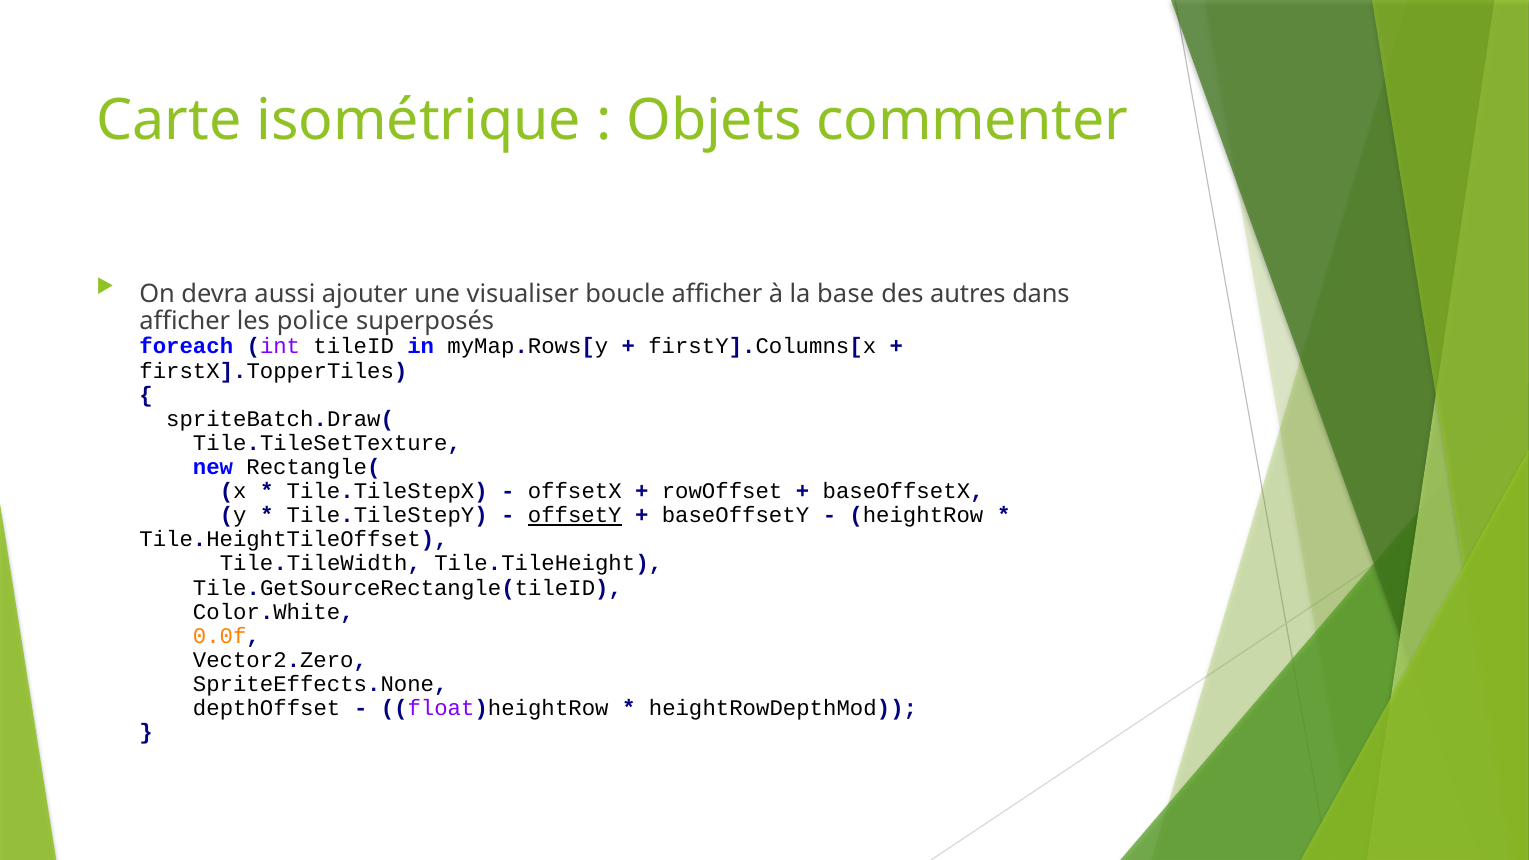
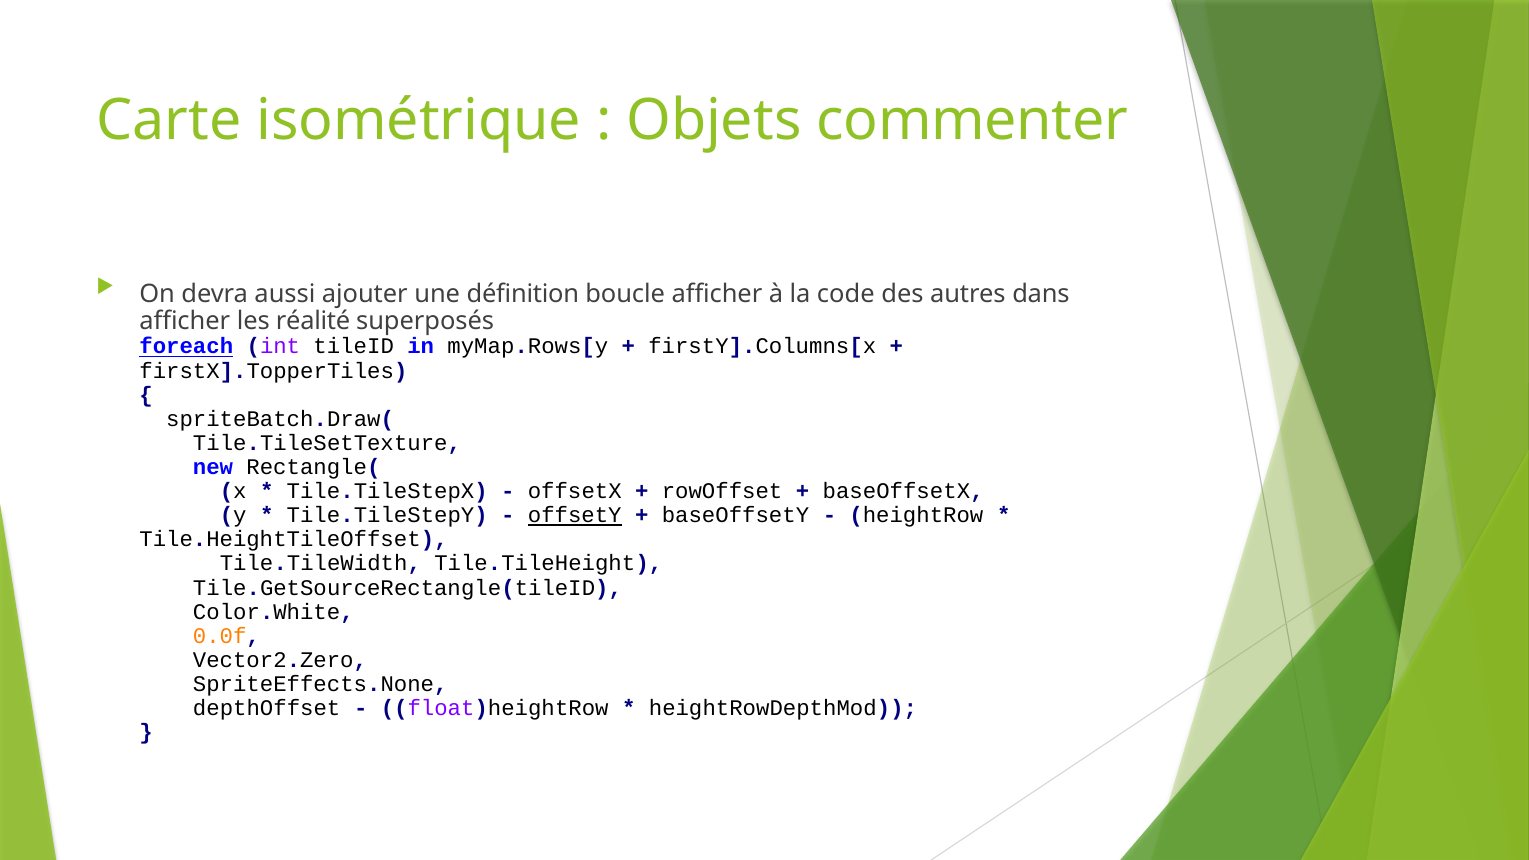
visualiser: visualiser -> définition (523, 294)
base: base -> code (846, 294)
police: police -> réalité (313, 321)
foreach underline: none -> present (186, 347)
